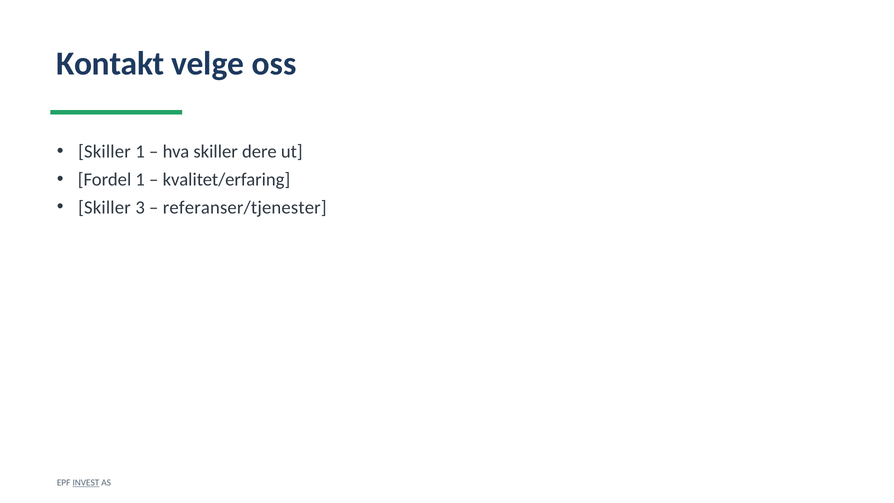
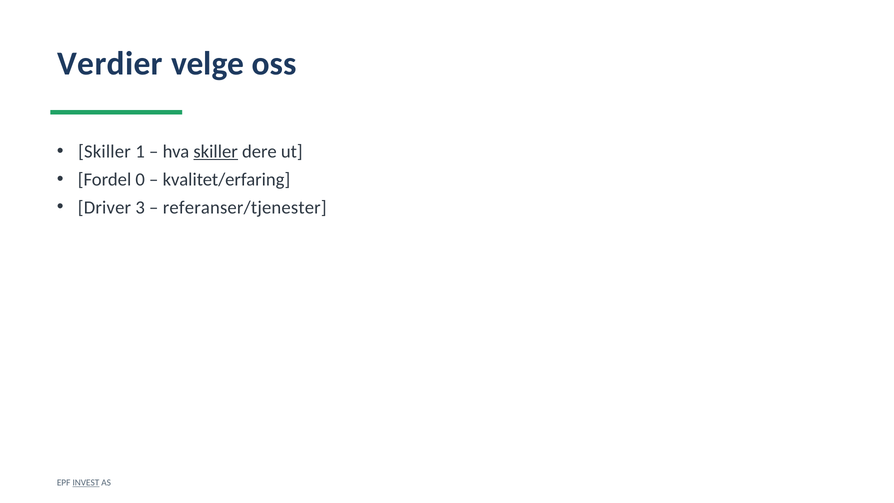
Kontakt: Kontakt -> Verdier (110, 64)
skiller underline: none -> present (216, 151)
Fordel 1: 1 -> 0 (140, 179)
Skiller: Skiller -> Driver (104, 207)
